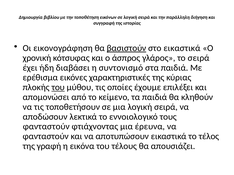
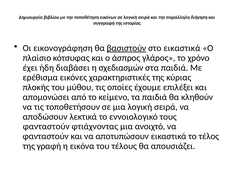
χρονική: χρονική -> πλαίσιο (37, 58)
το σειρά: σειρά -> χρόνο (199, 58)
συντονισμό: συντονισμό -> σχεδιασμών (121, 68)
του underline: present -> none (58, 88)
έρευνα: έρευνα -> ανοιχτό (150, 127)
